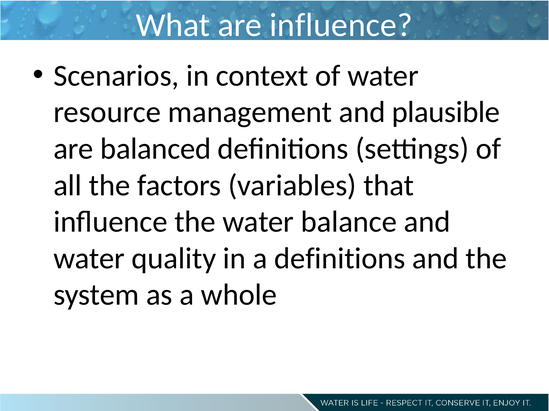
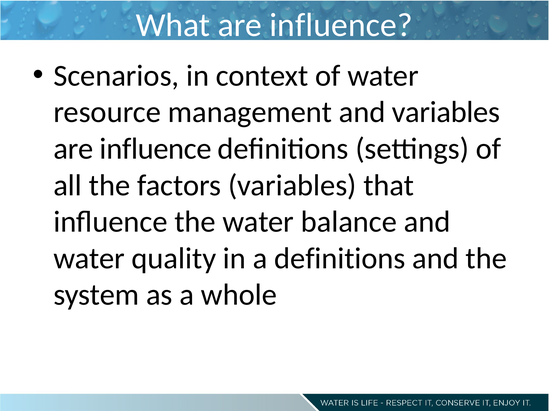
and plausible: plausible -> variables (446, 112)
balanced: balanced -> influence (156, 149)
